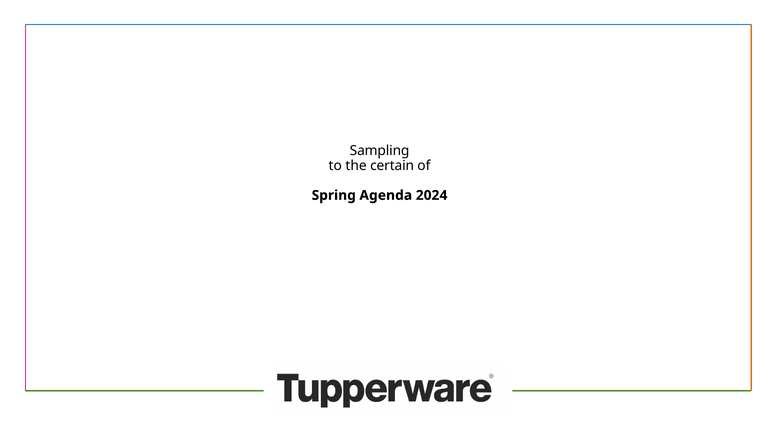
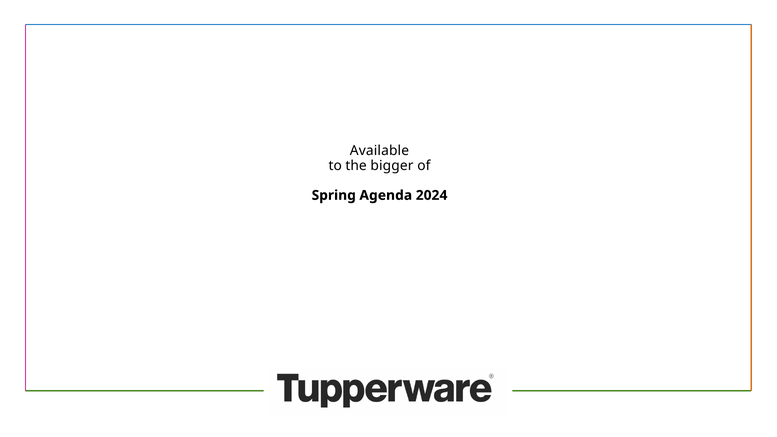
Sampling: Sampling -> Available (379, 151)
certain: certain -> bigger (392, 166)
